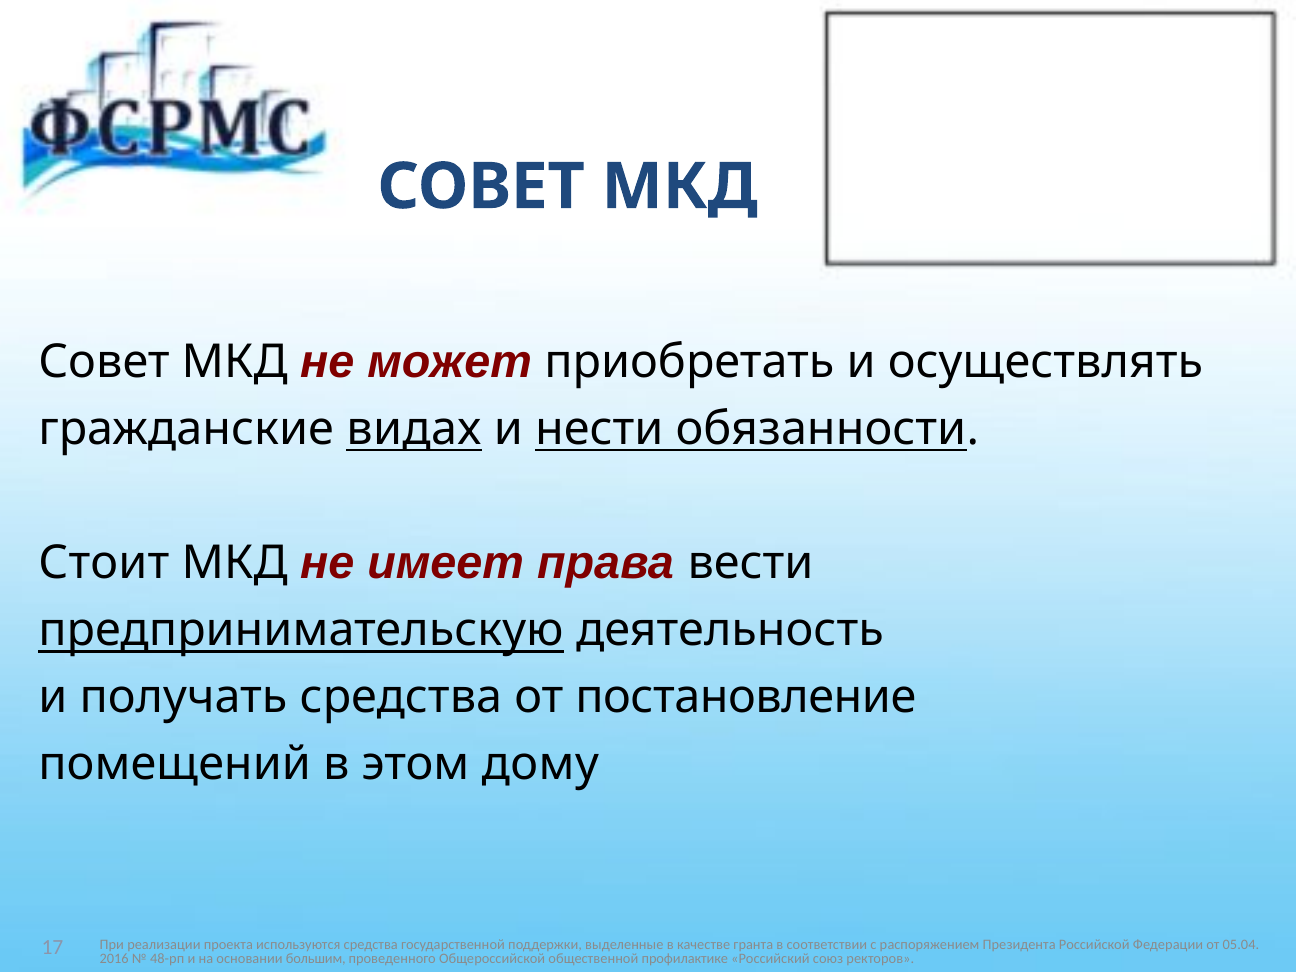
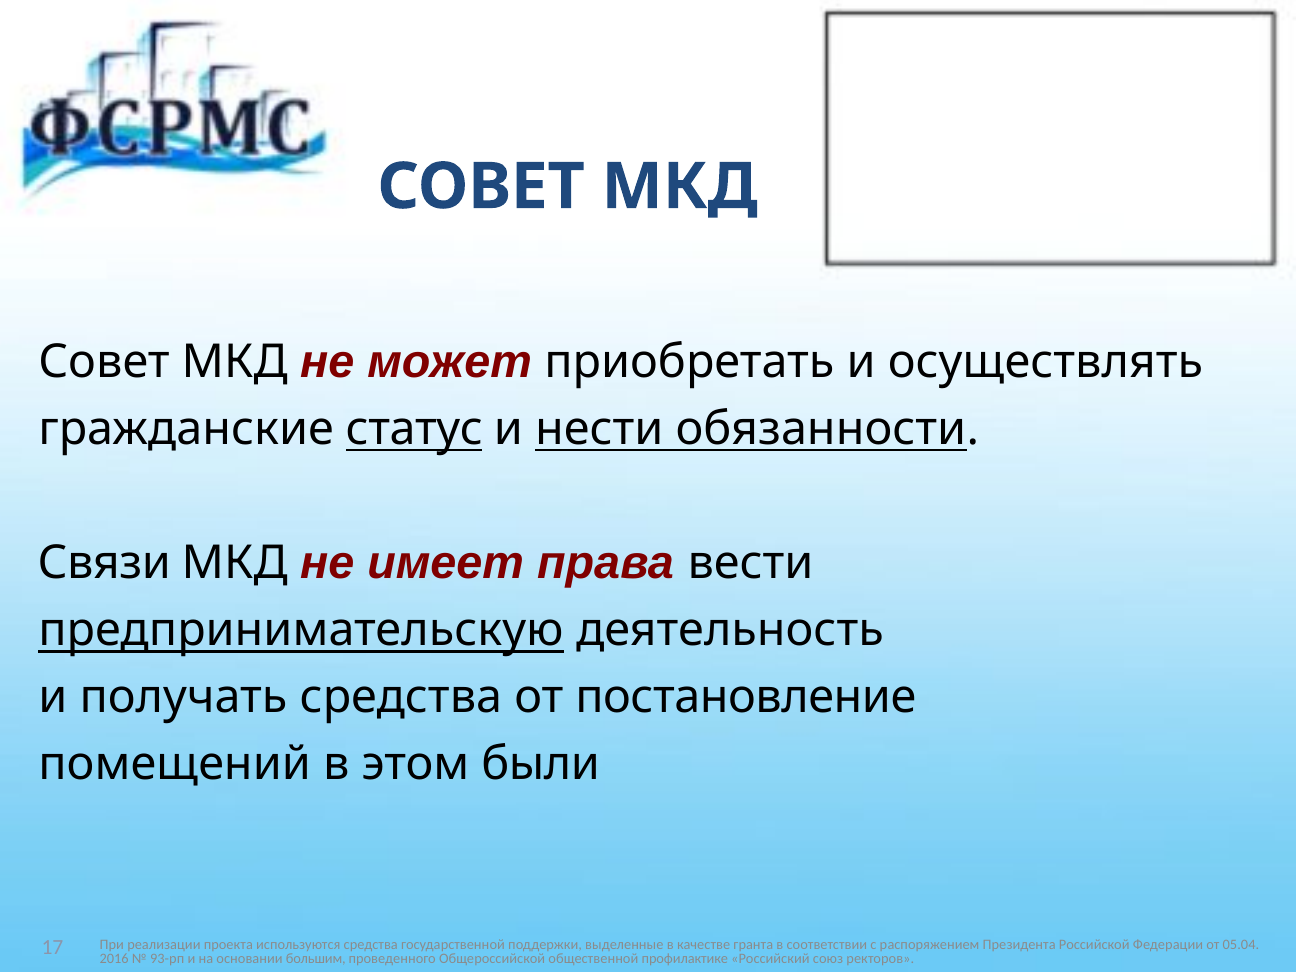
видах: видах -> статус (414, 429)
Стоит: Стоит -> Связи (104, 563)
дому: дому -> были (541, 765)
48-рп: 48-рп -> 93-рп (167, 959)
